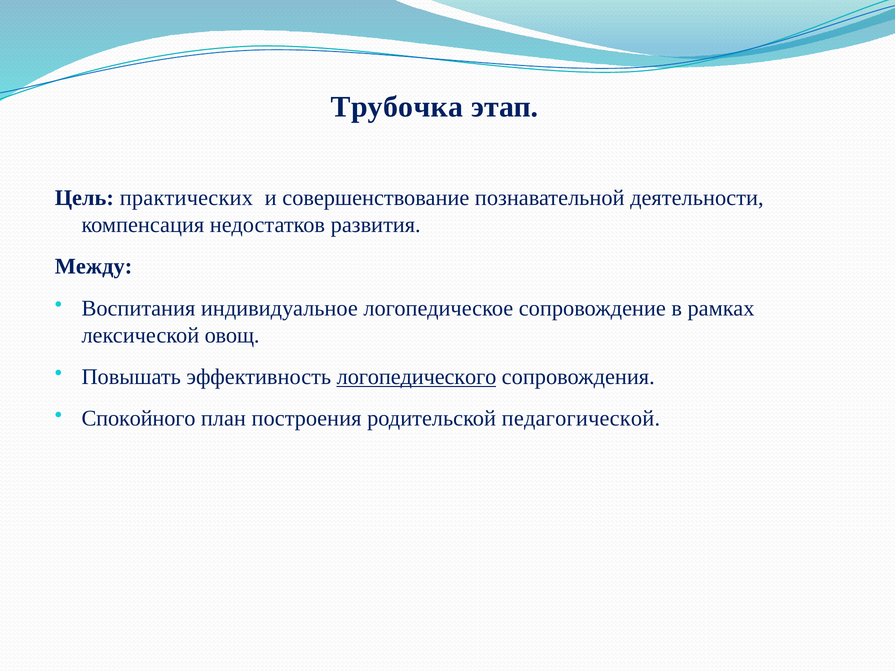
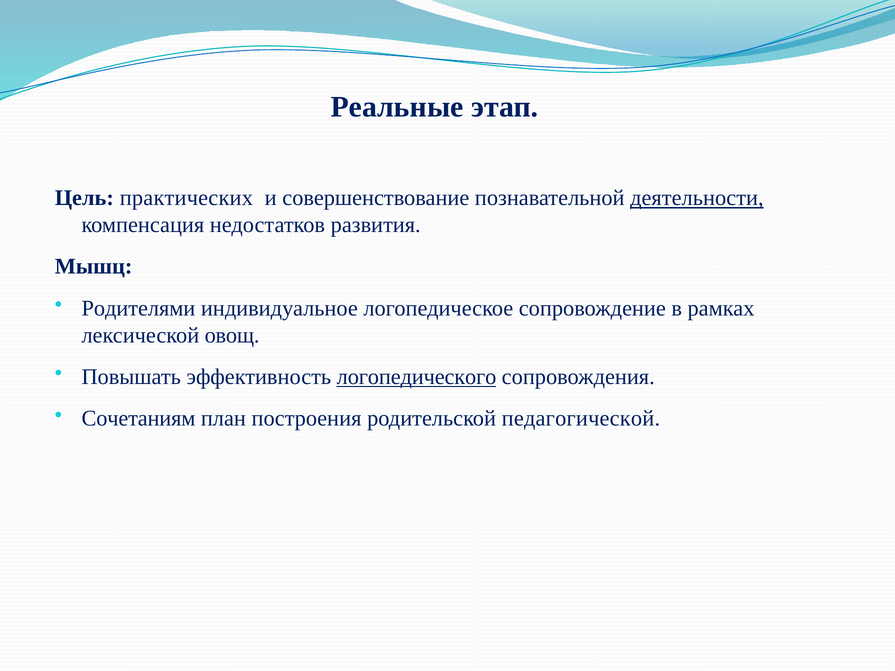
Трубочка: Трубочка -> Реальные (397, 107)
деятельности underline: none -> present (697, 198)
Между: Между -> Мышц (94, 267)
Воспитания: Воспитания -> Родителями (138, 308)
Спокойного: Спокойного -> Сочетаниям (138, 419)
